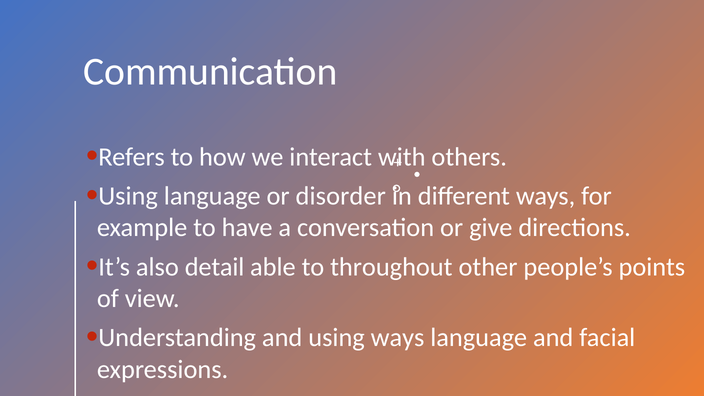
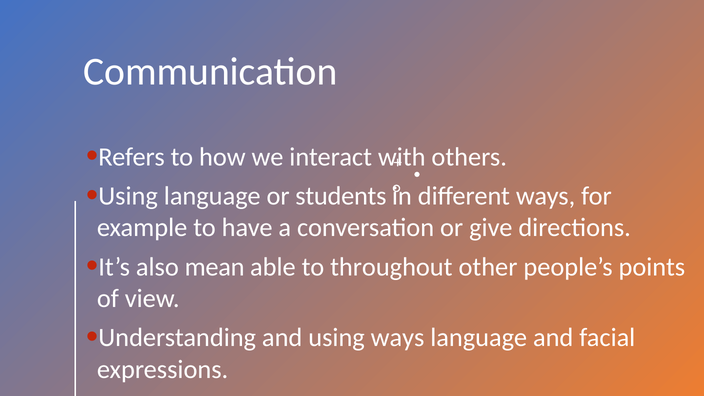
disorder: disorder -> students (341, 196)
detail: detail -> mean (215, 267)
